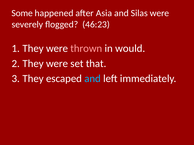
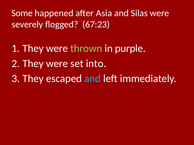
46:23: 46:23 -> 67:23 (96, 24)
thrown colour: pink -> light green (86, 49)
would: would -> purple (130, 49)
that: that -> into (96, 64)
